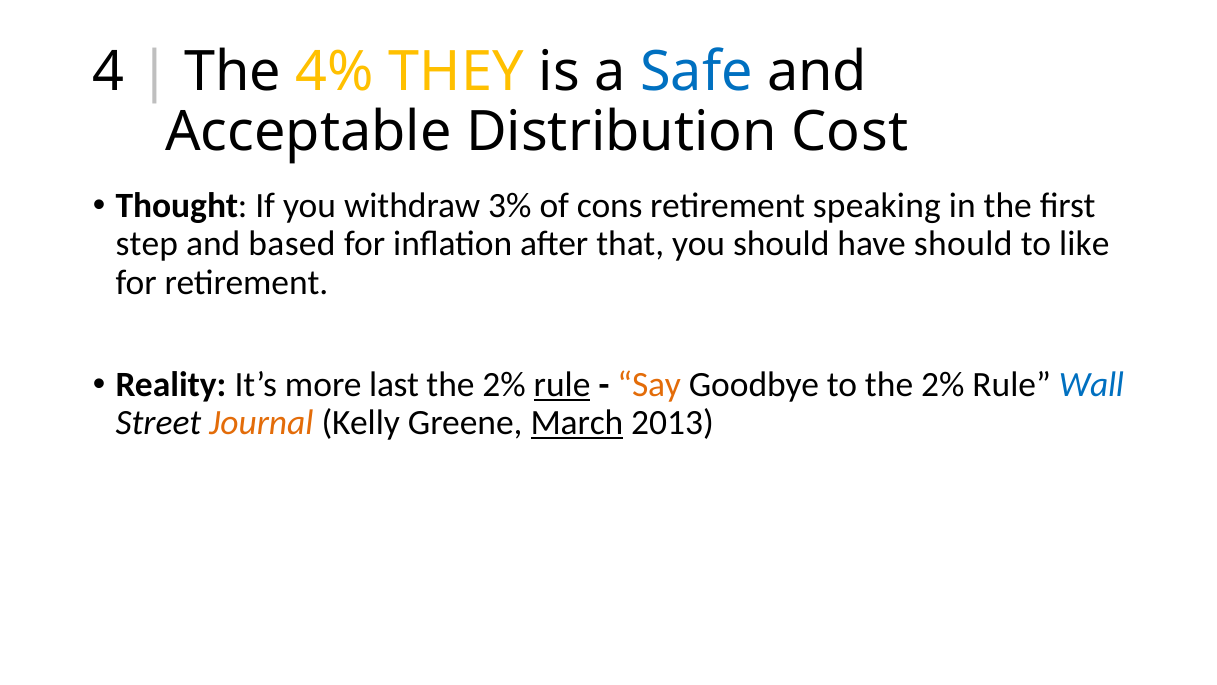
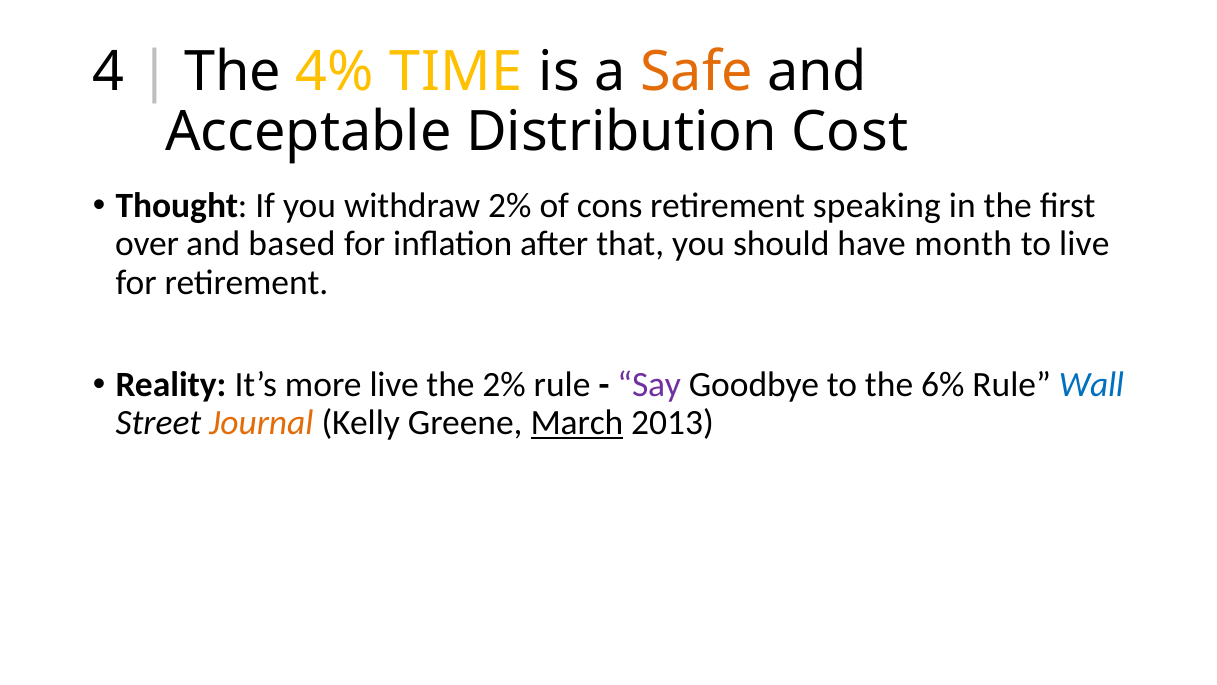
THEY: THEY -> TIME (456, 72)
Safe colour: blue -> orange (697, 72)
withdraw 3%: 3% -> 2% (510, 206)
step: step -> over (147, 244)
have should: should -> month (963, 244)
to like: like -> live (1084, 244)
more last: last -> live (394, 384)
rule underline: present -> none (562, 384)
Say colour: orange -> purple (649, 384)
to the 2%: 2% -> 6% (943, 384)
